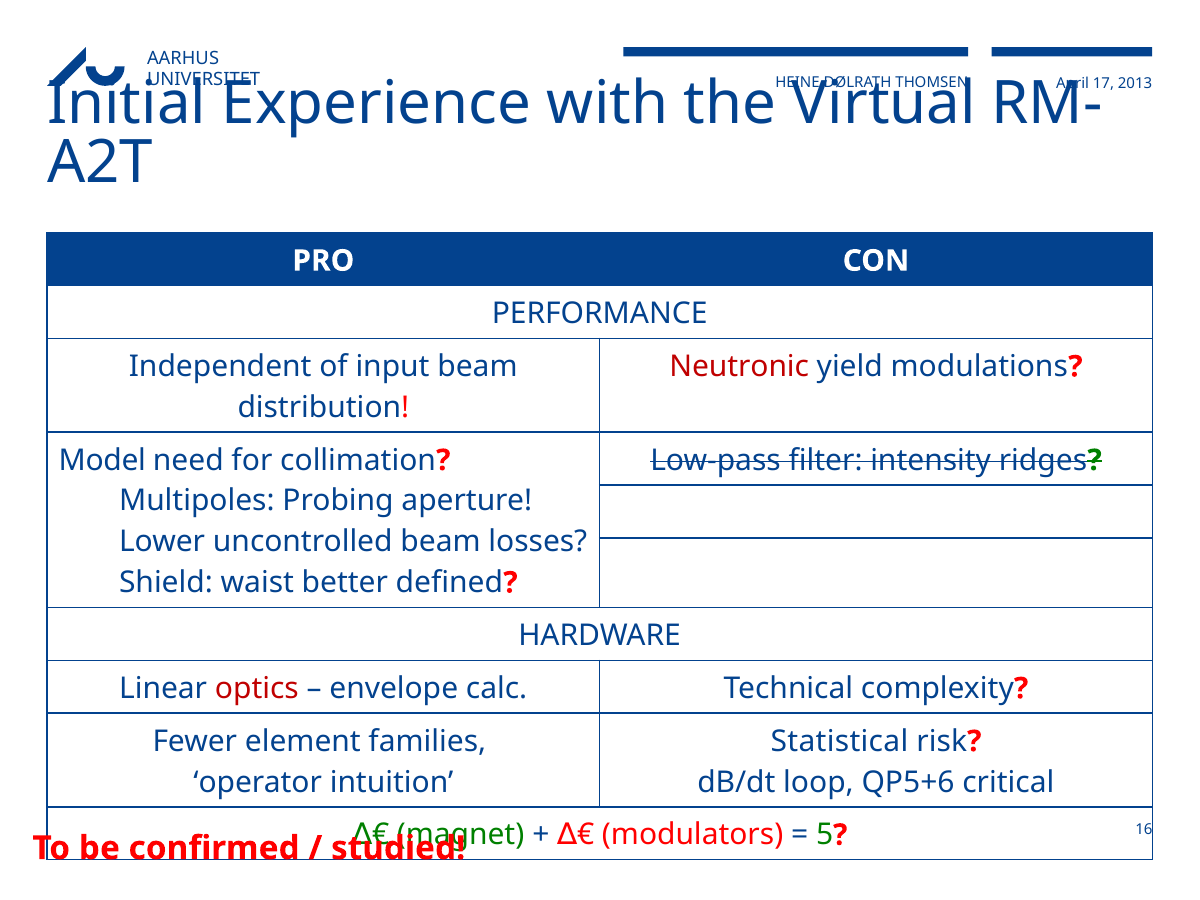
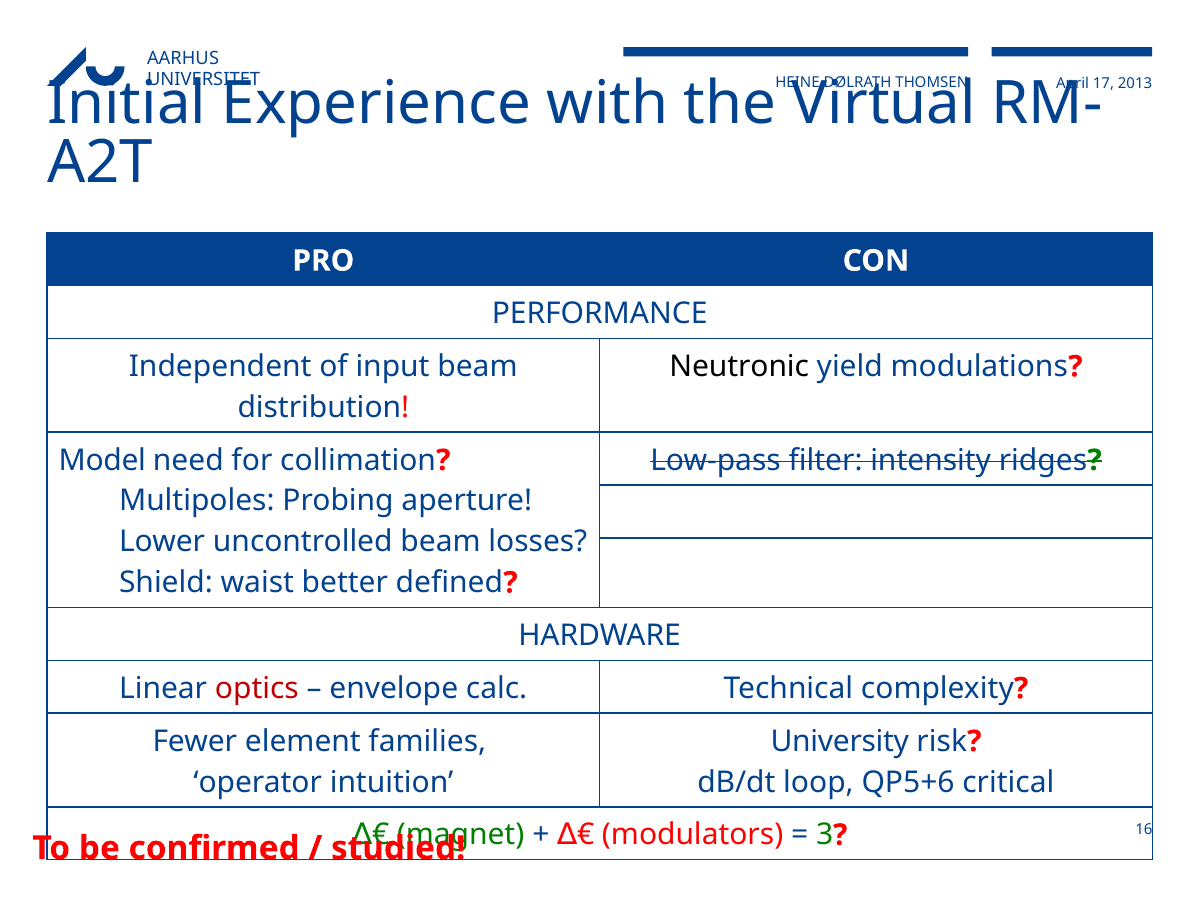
Neutronic colour: red -> black (739, 367)
Statistical: Statistical -> University (840, 741)
5: 5 -> 3 (825, 835)
